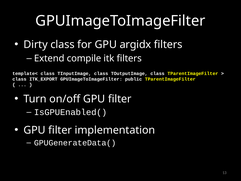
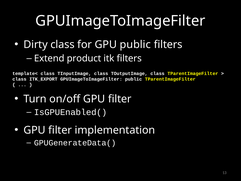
GPU argidx: argidx -> public (135, 45)
compile: compile -> product (84, 58)
